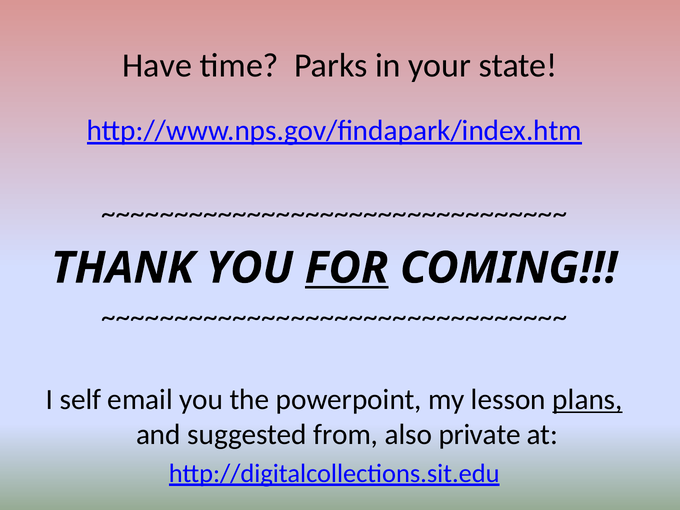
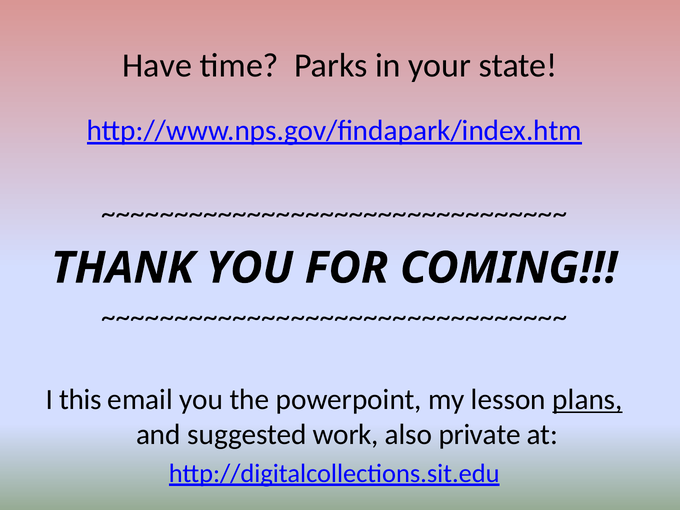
FOR underline: present -> none (347, 268)
self: self -> this (81, 400)
from: from -> work (346, 435)
